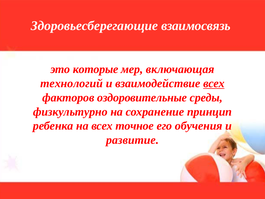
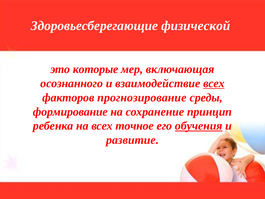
взаимосвязь: взаимосвязь -> физической (196, 26)
технологий: технологий -> осознанного (72, 83)
оздоровительные: оздоровительные -> прогнозирование (142, 97)
физкультурно: физкультурно -> формирование (70, 112)
обучения underline: none -> present (199, 126)
